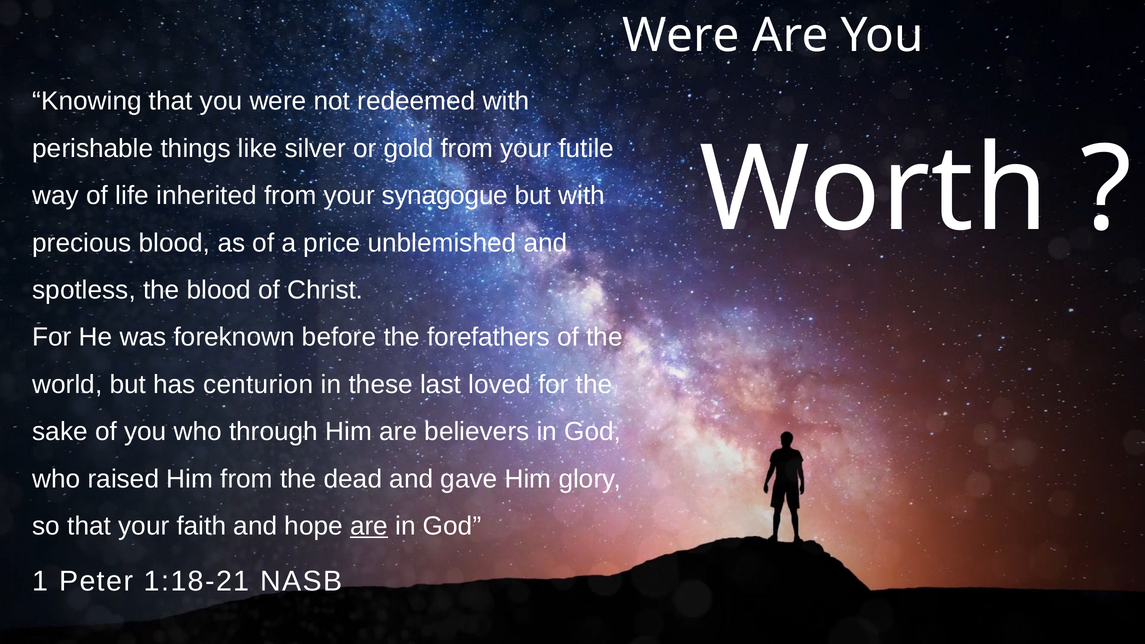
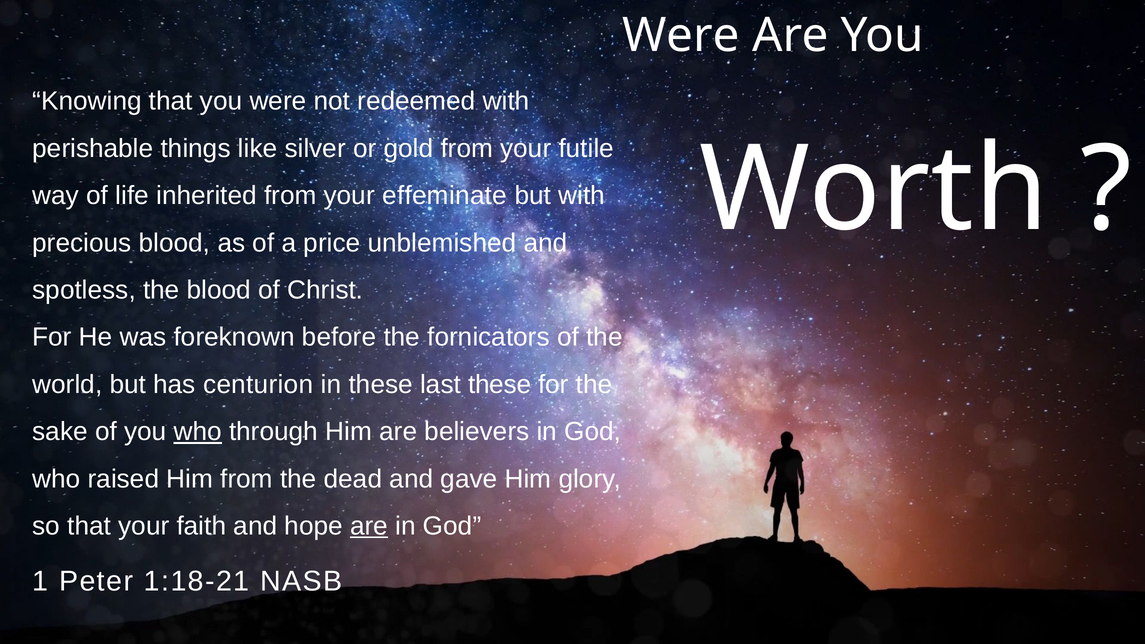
synagogue: synagogue -> effeminate (445, 196)
forefathers: forefathers -> fornicators (489, 337)
last loved: loved -> these (500, 385)
who underline: none -> present (198, 432)
